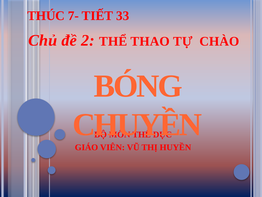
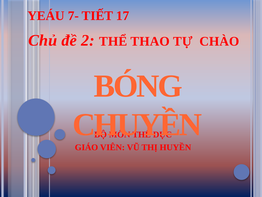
THÚC: THÚC -> YEÁU (46, 16)
33: 33 -> 17 (123, 16)
